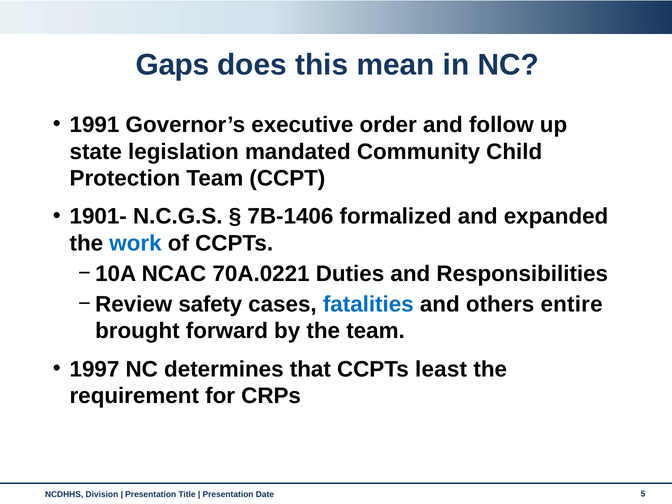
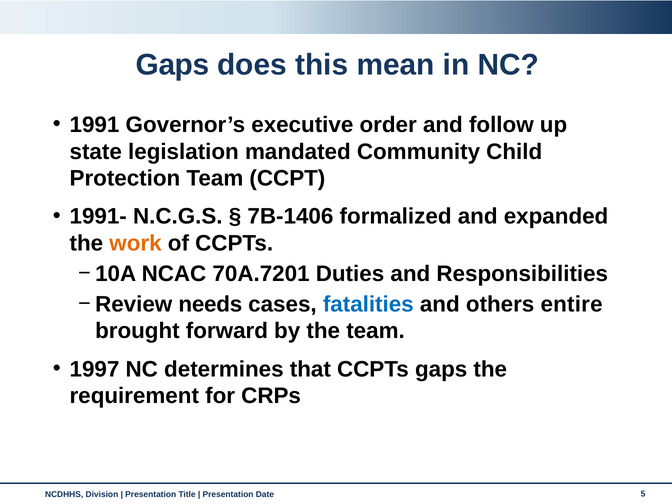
1901-: 1901- -> 1991- (98, 217)
work colour: blue -> orange (136, 243)
70A.0221: 70A.0221 -> 70A.7201 (261, 274)
safety: safety -> needs (210, 304)
CCPTs least: least -> gaps (441, 369)
